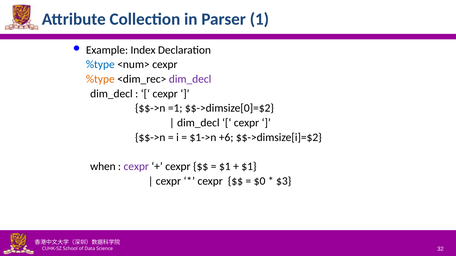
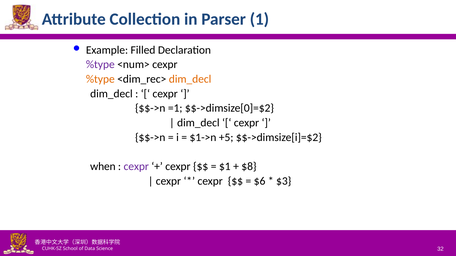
Index: Index -> Filled (143, 50)
%type colour: blue -> purple (100, 65)
dim_decl colour: purple -> orange (190, 79)
+6: +6 -> +5 (226, 138)
$1: $1 -> $8 (249, 167)
$0: $0 -> $6 (260, 181)
